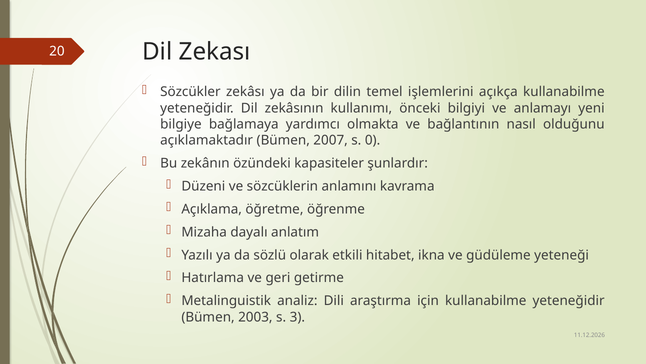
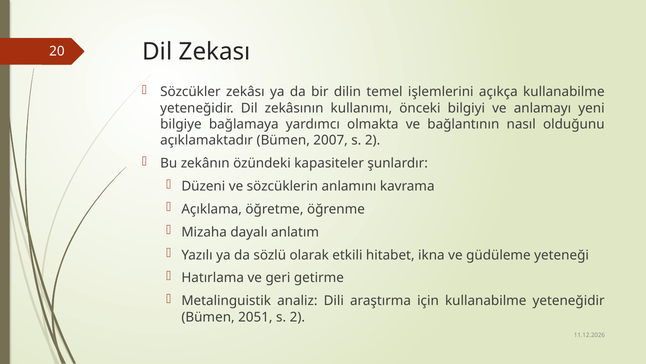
2007 s 0: 0 -> 2 (373, 140)
2003: 2003 -> 2051 (255, 317)
3: 3 -> 2 (297, 317)
